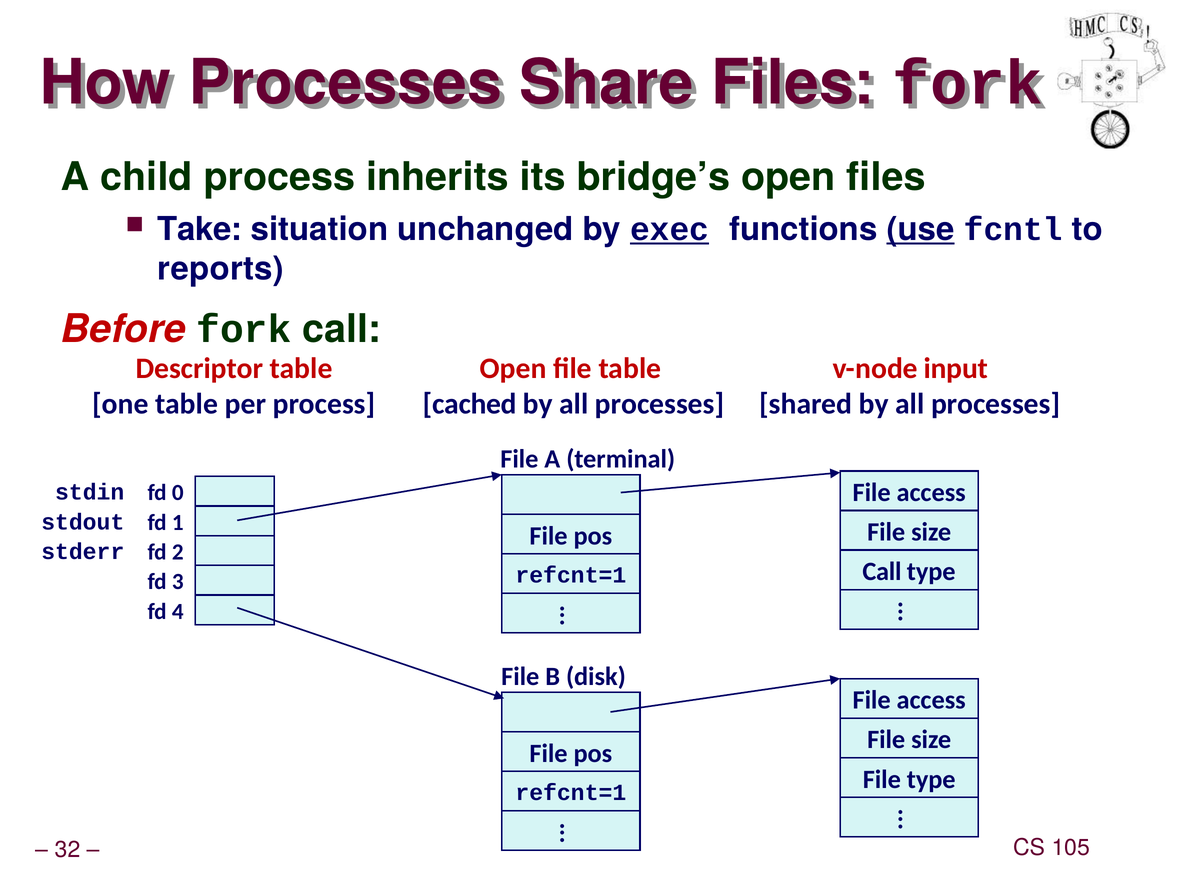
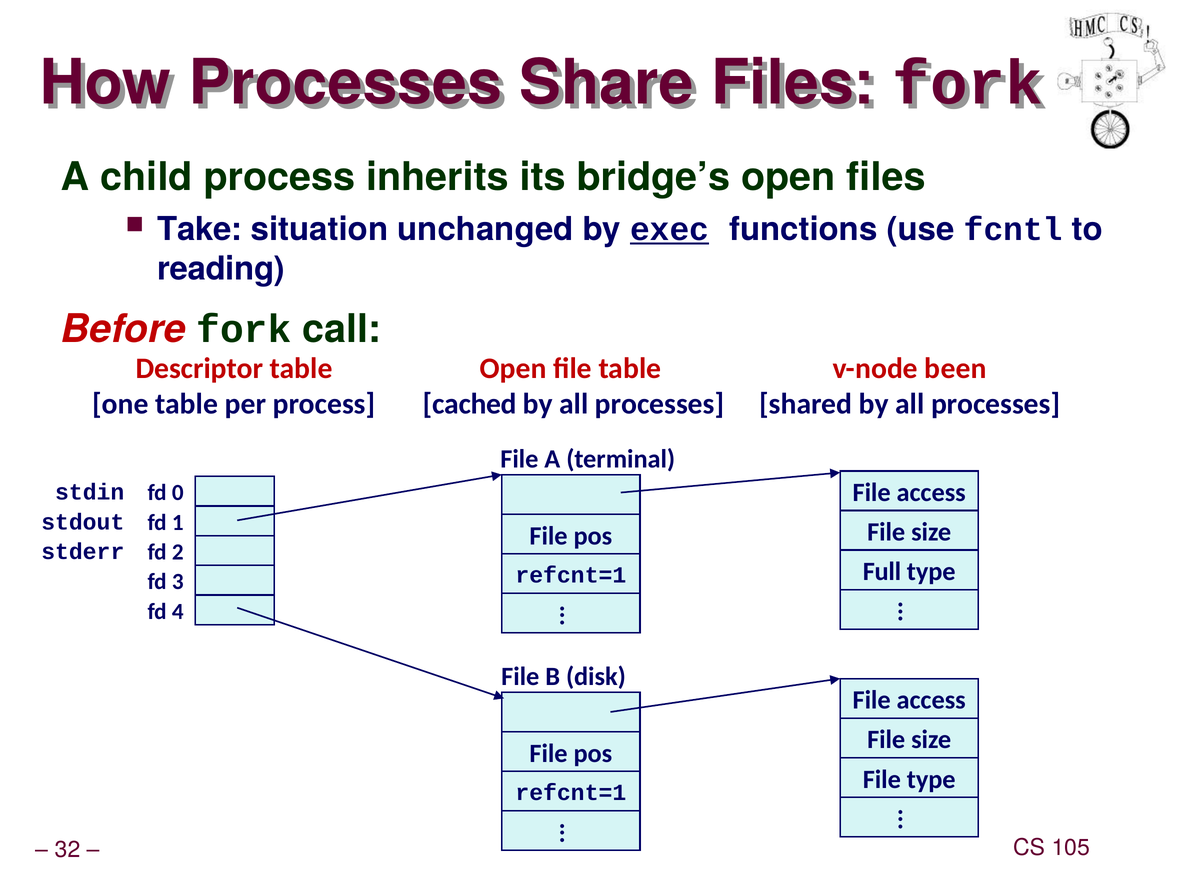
use underline: present -> none (920, 229)
reports: reports -> reading (221, 269)
input: input -> been (956, 368)
Call: Call -> Full (882, 571)
